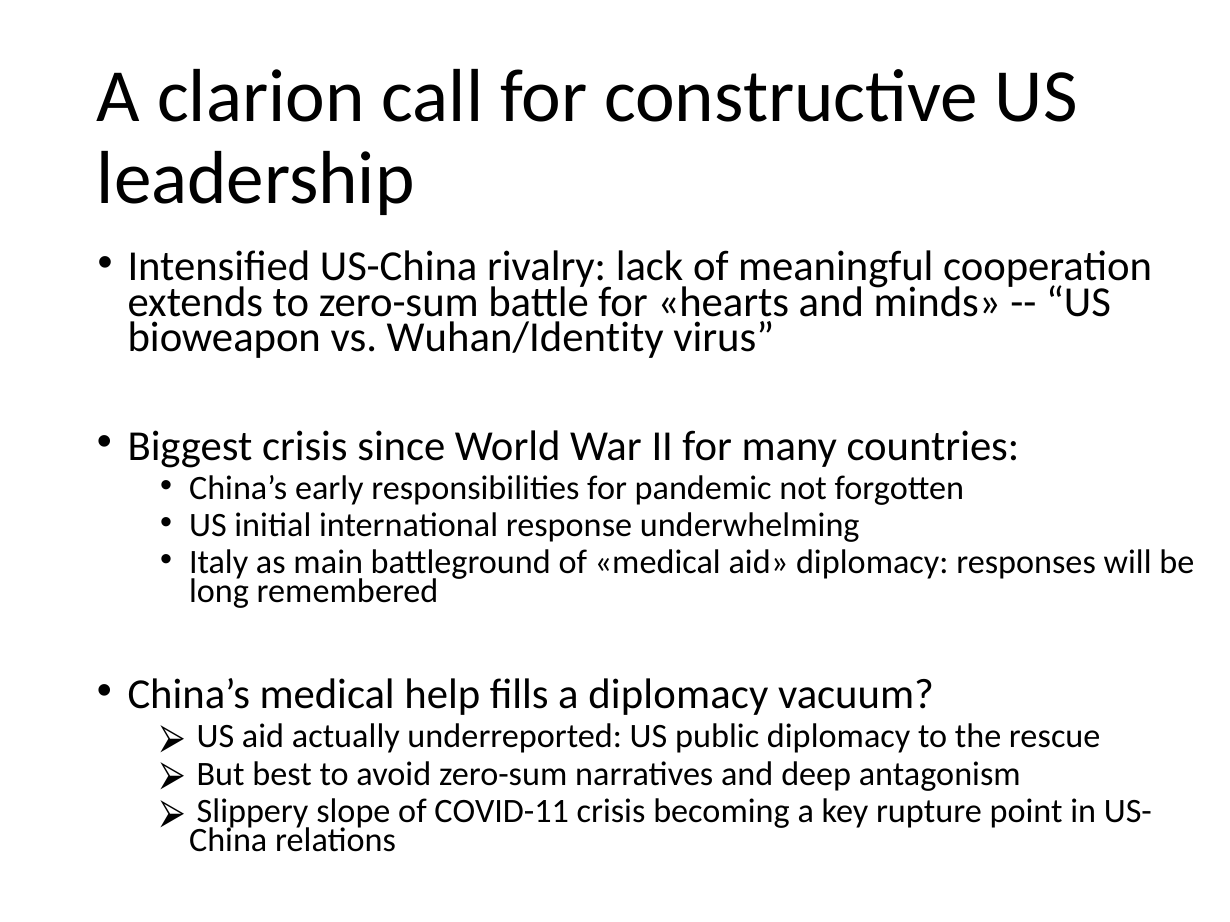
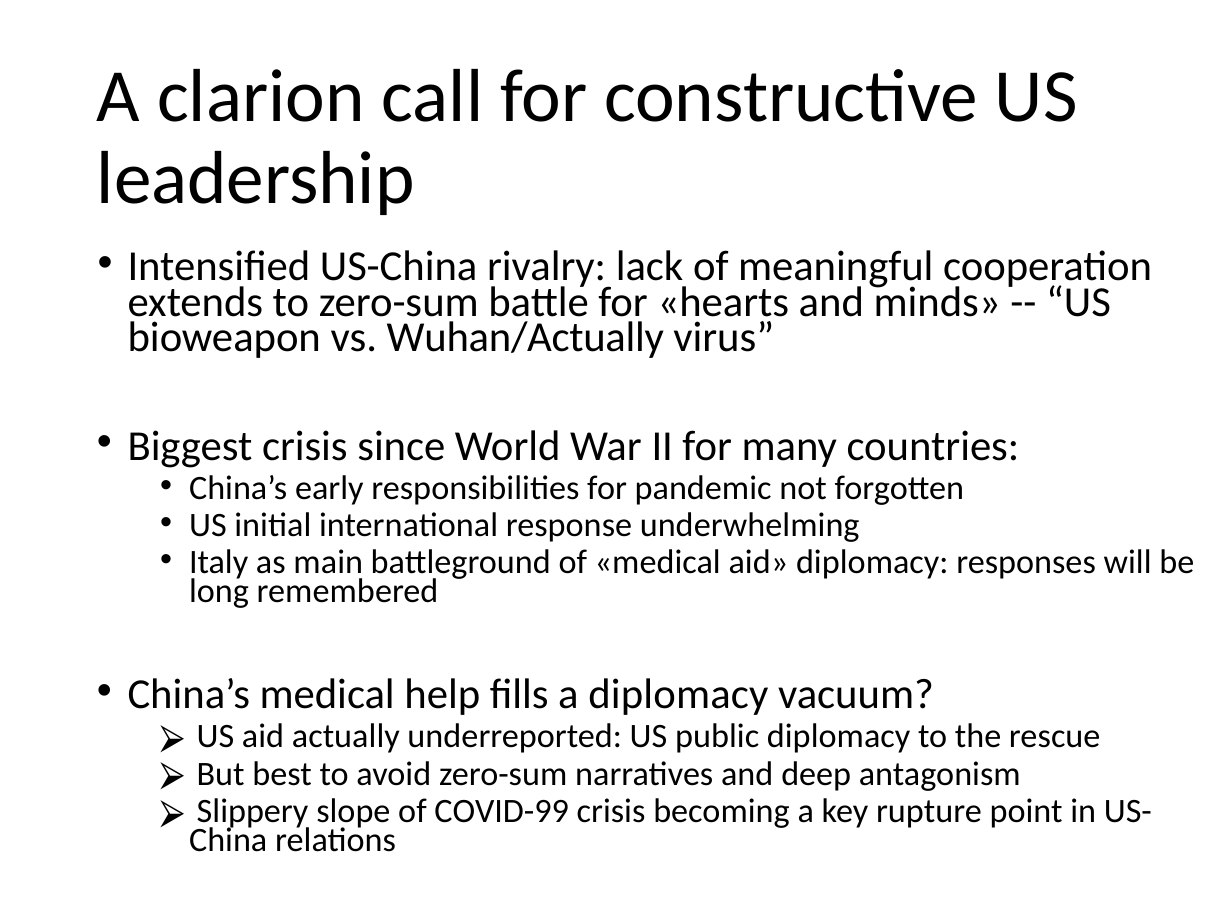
Wuhan/Identity: Wuhan/Identity -> Wuhan/Actually (525, 338)
COVID-11: COVID-11 -> COVID-99 (502, 812)
